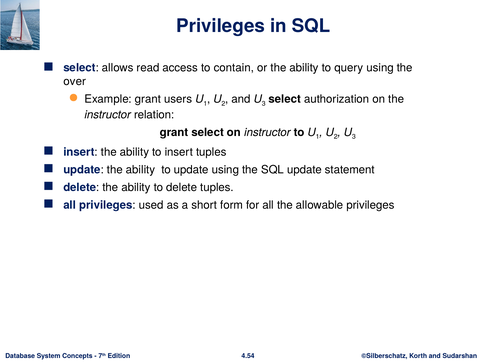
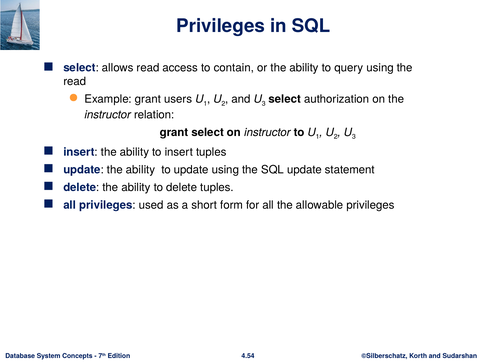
over: over -> read (75, 81)
